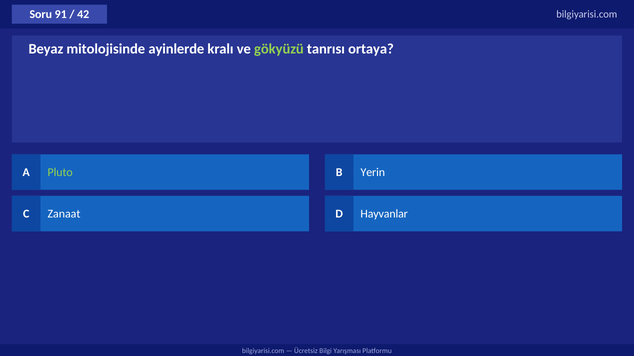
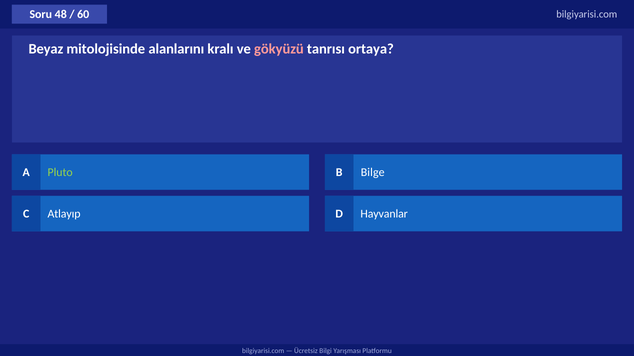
91: 91 -> 48 (61, 14)
42: 42 -> 60 (83, 14)
ayinlerde: ayinlerde -> alanlarını (176, 49)
gökyüzü colour: light green -> pink (279, 49)
Yerin: Yerin -> Bilge (373, 173)
Zanaat: Zanaat -> Atlayıp (64, 214)
